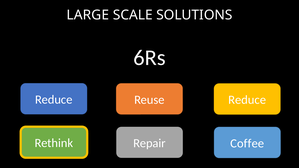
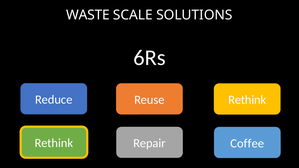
LARGE: LARGE -> WASTE (88, 15)
Reuse Reduce: Reduce -> Rethink (247, 100)
